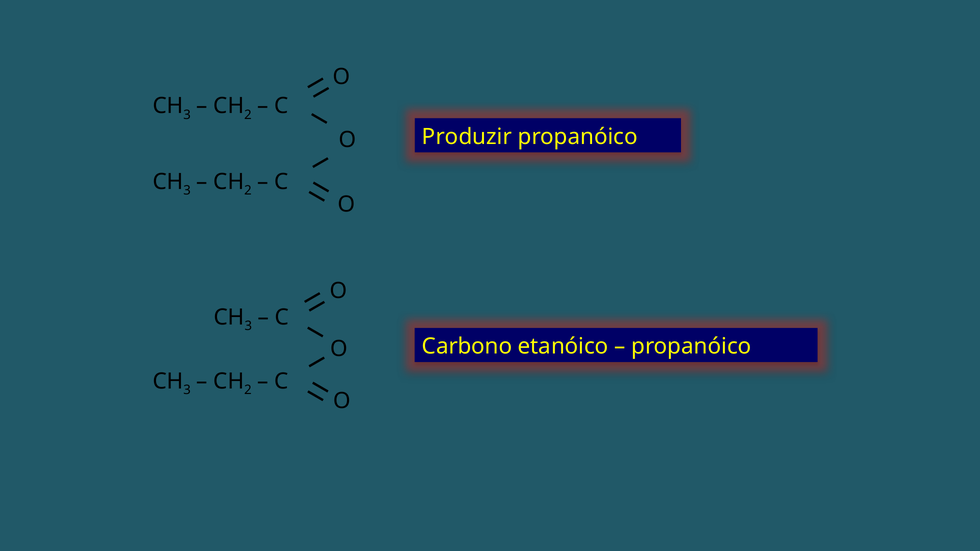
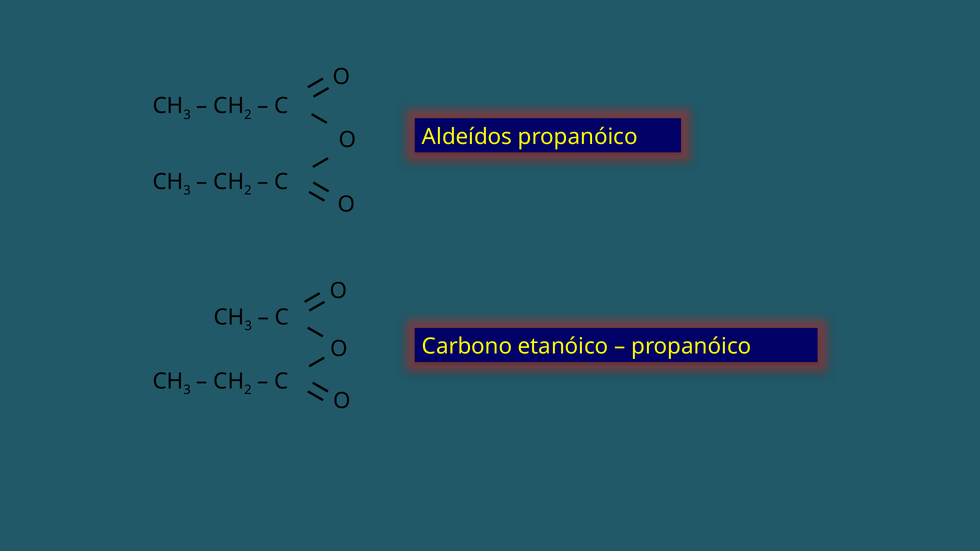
Produzir: Produzir -> Aldeídos (467, 137)
